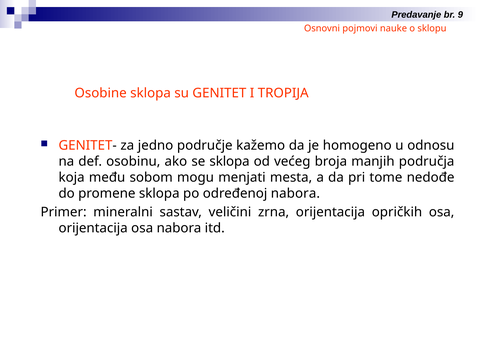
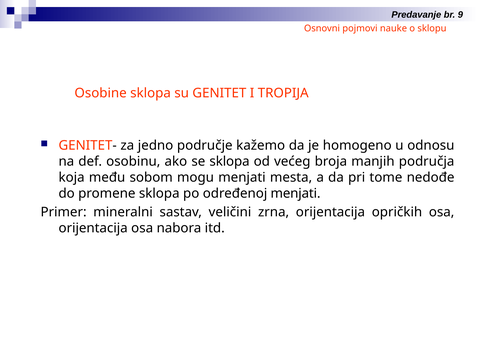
određenoj nabora: nabora -> menjati (296, 194)
